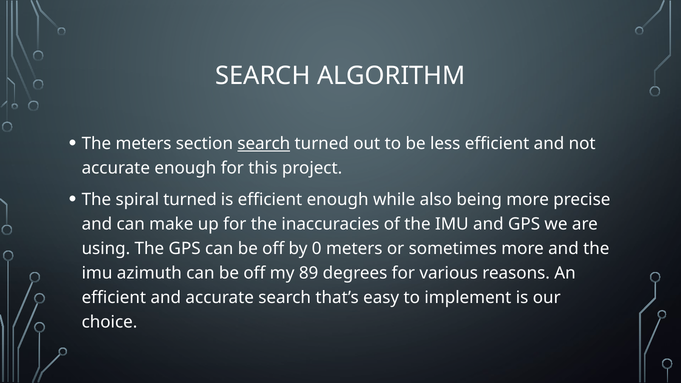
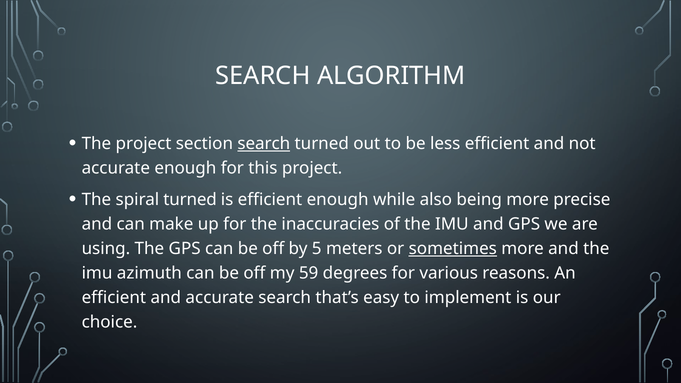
The meters: meters -> project (144, 144)
0: 0 -> 5 (317, 249)
sometimes underline: none -> present (453, 249)
89: 89 -> 59 (309, 273)
